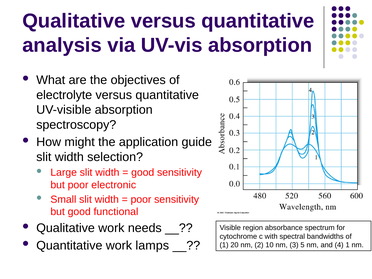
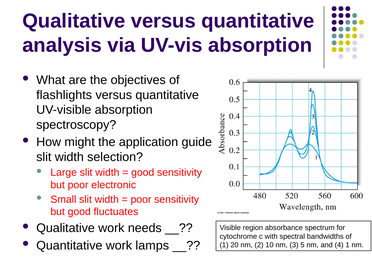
electrolyte: electrolyte -> flashlights (64, 95)
functional: functional -> fluctuates (116, 212)
